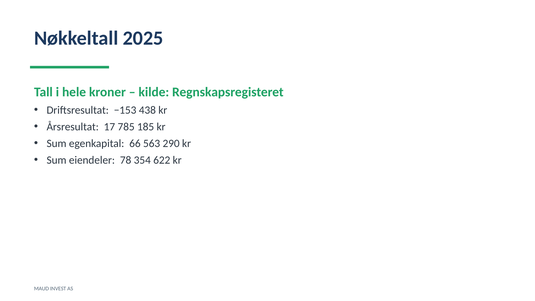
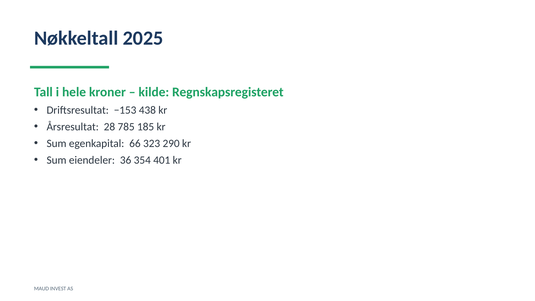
17: 17 -> 28 (109, 127)
563: 563 -> 323 (152, 143)
78: 78 -> 36 (126, 160)
622: 622 -> 401 (162, 160)
